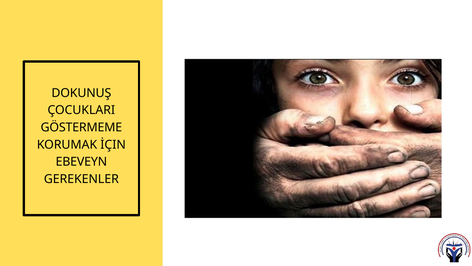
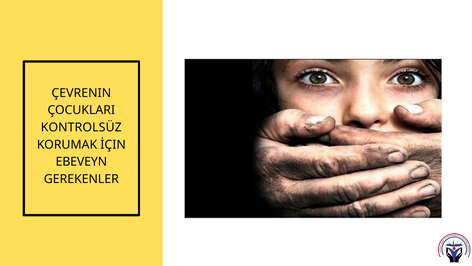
DOKUNUŞ: DOKUNUŞ -> ÇEVRENIN (81, 93)
GÖSTERMEME: GÖSTERMEME -> KONTROLSÜZ (81, 127)
